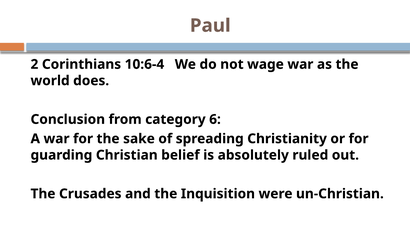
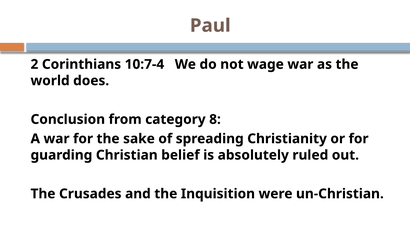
10:6-4: 10:6-4 -> 10:7-4 (144, 65)
6: 6 -> 8 (215, 120)
